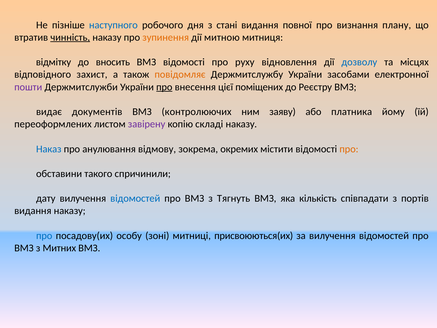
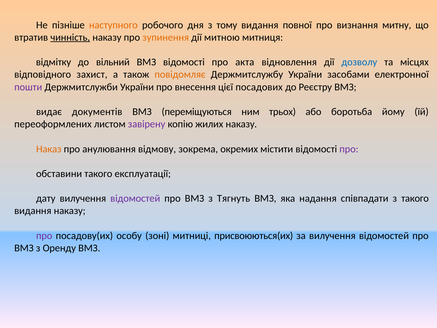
наступного colour: blue -> orange (113, 25)
стані: стані -> тому (227, 25)
плану: плану -> митну (397, 25)
вносить: вносить -> вільний (113, 62)
руху: руху -> акта (245, 62)
про underline: present -> none (164, 87)
поміщених: поміщених -> посадових (259, 87)
контролюючих: контролюючих -> переміщуються (197, 112)
заяву: заяву -> трьох (283, 112)
платника: платника -> боротьба (352, 112)
складі: складі -> жилих (209, 124)
Наказ colour: blue -> orange (49, 149)
про colour: orange -> purple (349, 149)
спричинили: спричинили -> експлуатації (143, 174)
відомостей colour: blue -> purple (135, 198)
кількість: кількість -> надання (318, 198)
з портів: портів -> такого (415, 198)
про colour: blue -> purple (44, 236)
Митних: Митних -> Оренду (59, 248)
